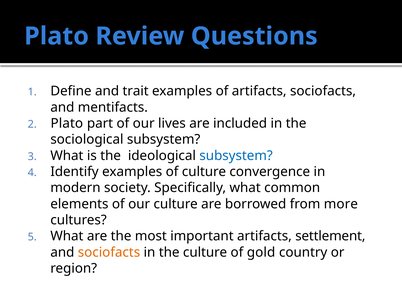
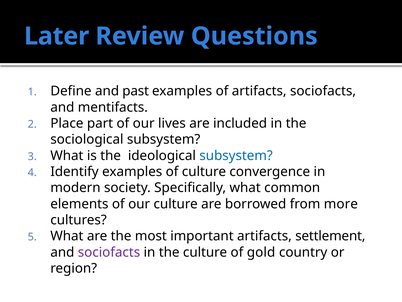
Plato: Plato -> Later (57, 36)
trait: trait -> past (136, 91)
Plato: Plato -> Place (67, 123)
sociofacts colour: orange -> purple (109, 252)
